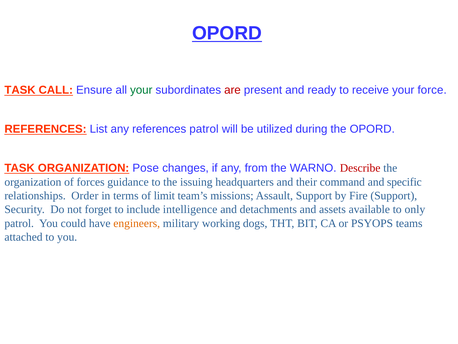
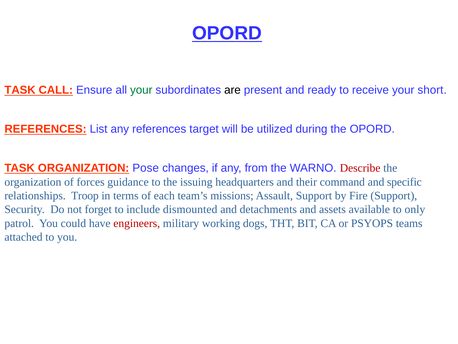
are colour: red -> black (233, 90)
force: force -> short (432, 90)
references patrol: patrol -> target (204, 129)
Order: Order -> Troop (85, 195)
limit: limit -> each (164, 195)
intelligence: intelligence -> dismounted (190, 209)
engineers colour: orange -> red (137, 223)
